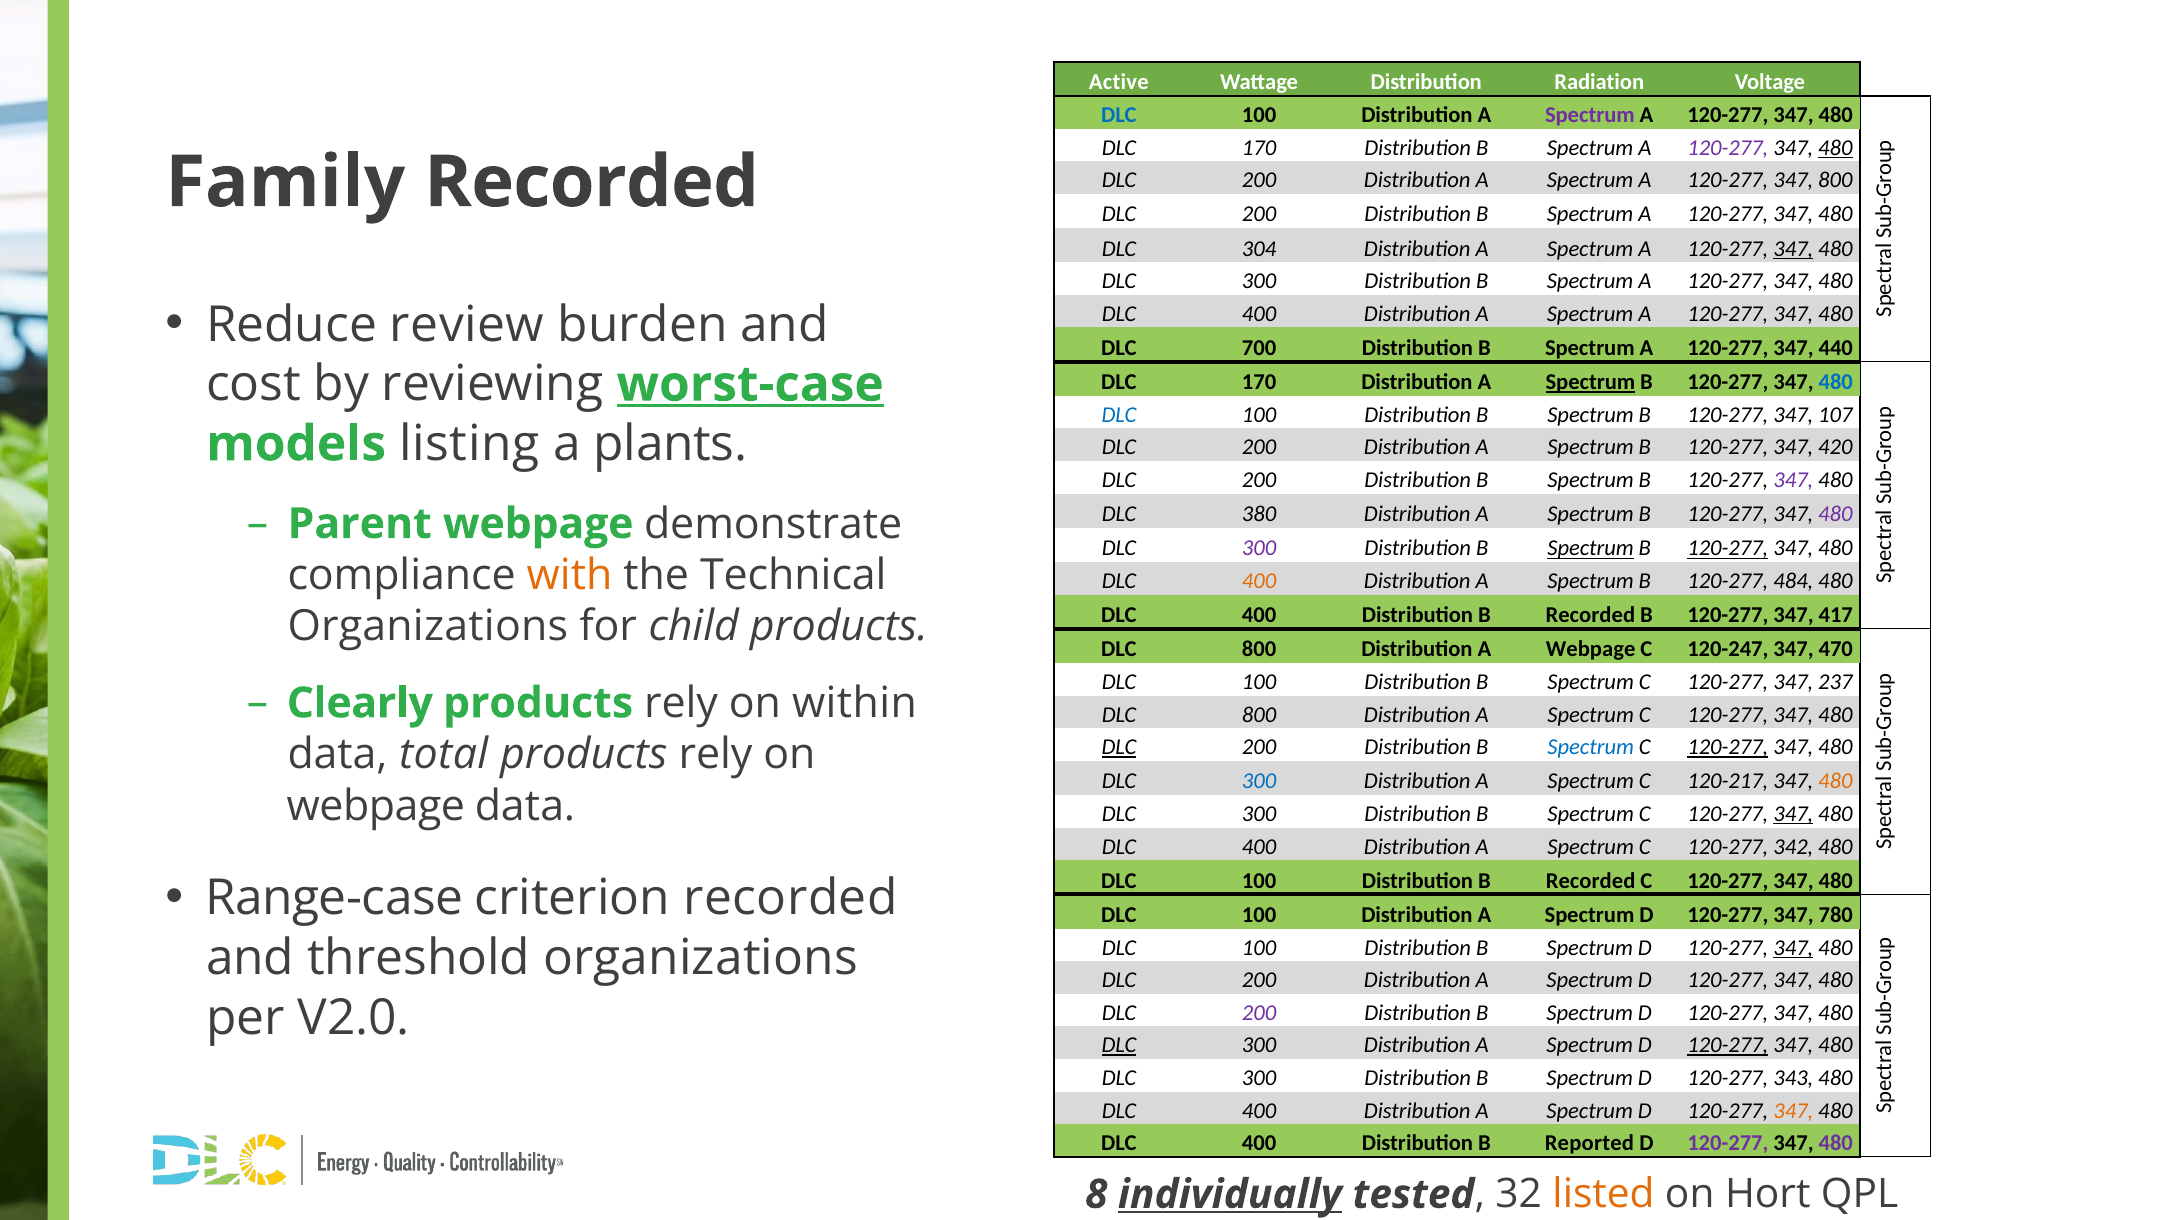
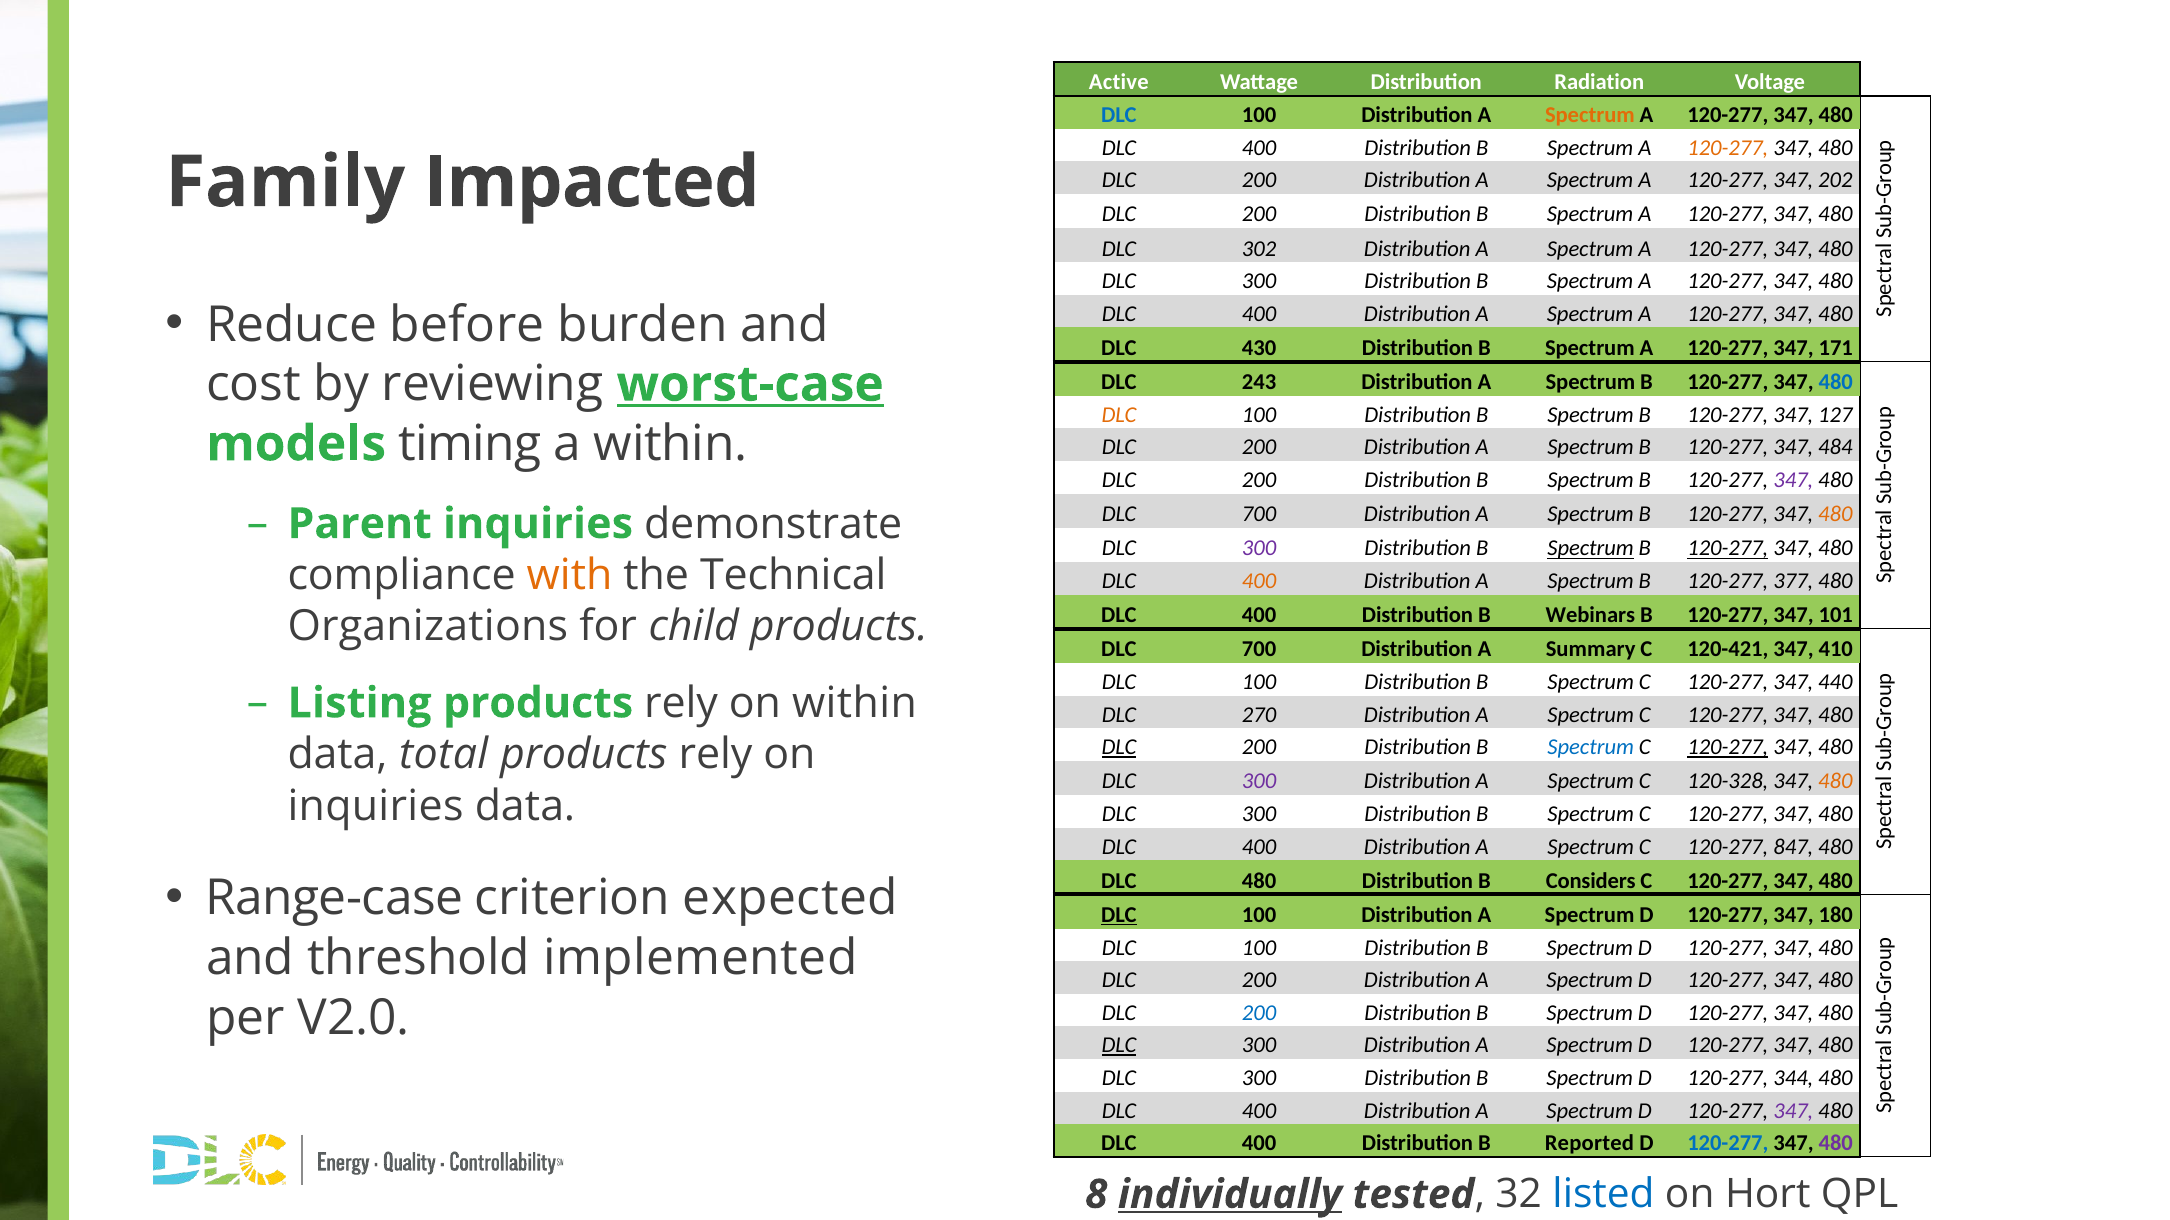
Spectrum colour: purple -> orange (1590, 115)
170: 170 -> 400 (1259, 148)
120-277 colour: purple -> orange (1728, 148)
480 underline: present -> none (1835, 148)
Family Recorded: Recorded -> Impacted (592, 182)
347 800: 800 -> 202 (1835, 180)
304: 304 -> 302 (1259, 249)
347 underline: present -> none (1793, 249)
review: review -> before (467, 325)
700: 700 -> 430 (1259, 348)
440: 440 -> 171 (1836, 348)
170: 170 -> 243 (1259, 382)
Spectrum underline: present -> none (1590, 382)
DLC colour: blue -> orange (1119, 415)
107: 107 -> 127 (1835, 415)
listing: listing -> timing (470, 444)
a plants: plants -> within (671, 444)
420: 420 -> 484 (1835, 448)
380: 380 -> 700 (1259, 515)
480 colour: purple -> orange (1835, 515)
Parent webpage: webpage -> inquiries (538, 524)
484: 484 -> 377 (1793, 581)
400 Distribution B Recorded: Recorded -> Webinars (1590, 616)
417: 417 -> 101 (1836, 616)
800: 800 -> 700 (1259, 650)
A Webpage: Webpage -> Summary (1591, 650)
120-247: 120-247 -> 120-421 (1728, 650)
470: 470 -> 410 (1836, 650)
237: 237 -> 440 (1835, 682)
Clearly: Clearly -> Listing (360, 704)
800: 800 -> 270 (1259, 715)
300 colour: blue -> purple (1259, 782)
120-217: 120-217 -> 120-328 (1728, 782)
webpage: webpage -> inquiries (375, 807)
347 underline: present -> none (1793, 814)
342: 342 -> 847 (1793, 847)
100: 100 -> 480 (1259, 881)
Recorded: Recorded -> Considers (1591, 881)
criterion recorded: recorded -> expected (791, 899)
DLC underline: none -> present (1119, 916)
780: 780 -> 180 (1836, 916)
347 underline: present -> none (1793, 948)
threshold organizations: organizations -> implemented (700, 958)
200 colour: purple -> blue (1259, 1013)
120-277 underline: present -> none (1728, 1046)
343: 343 -> 344 (1793, 1079)
347 colour: orange -> purple (1793, 1111)
120-277 colour: purple -> blue (1728, 1144)
listed colour: orange -> blue (1604, 1195)
